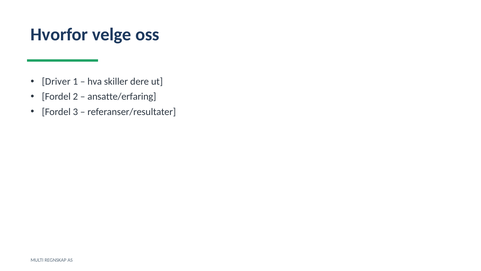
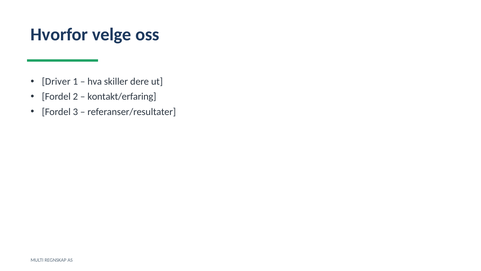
ansatte/erfaring: ansatte/erfaring -> kontakt/erfaring (122, 97)
